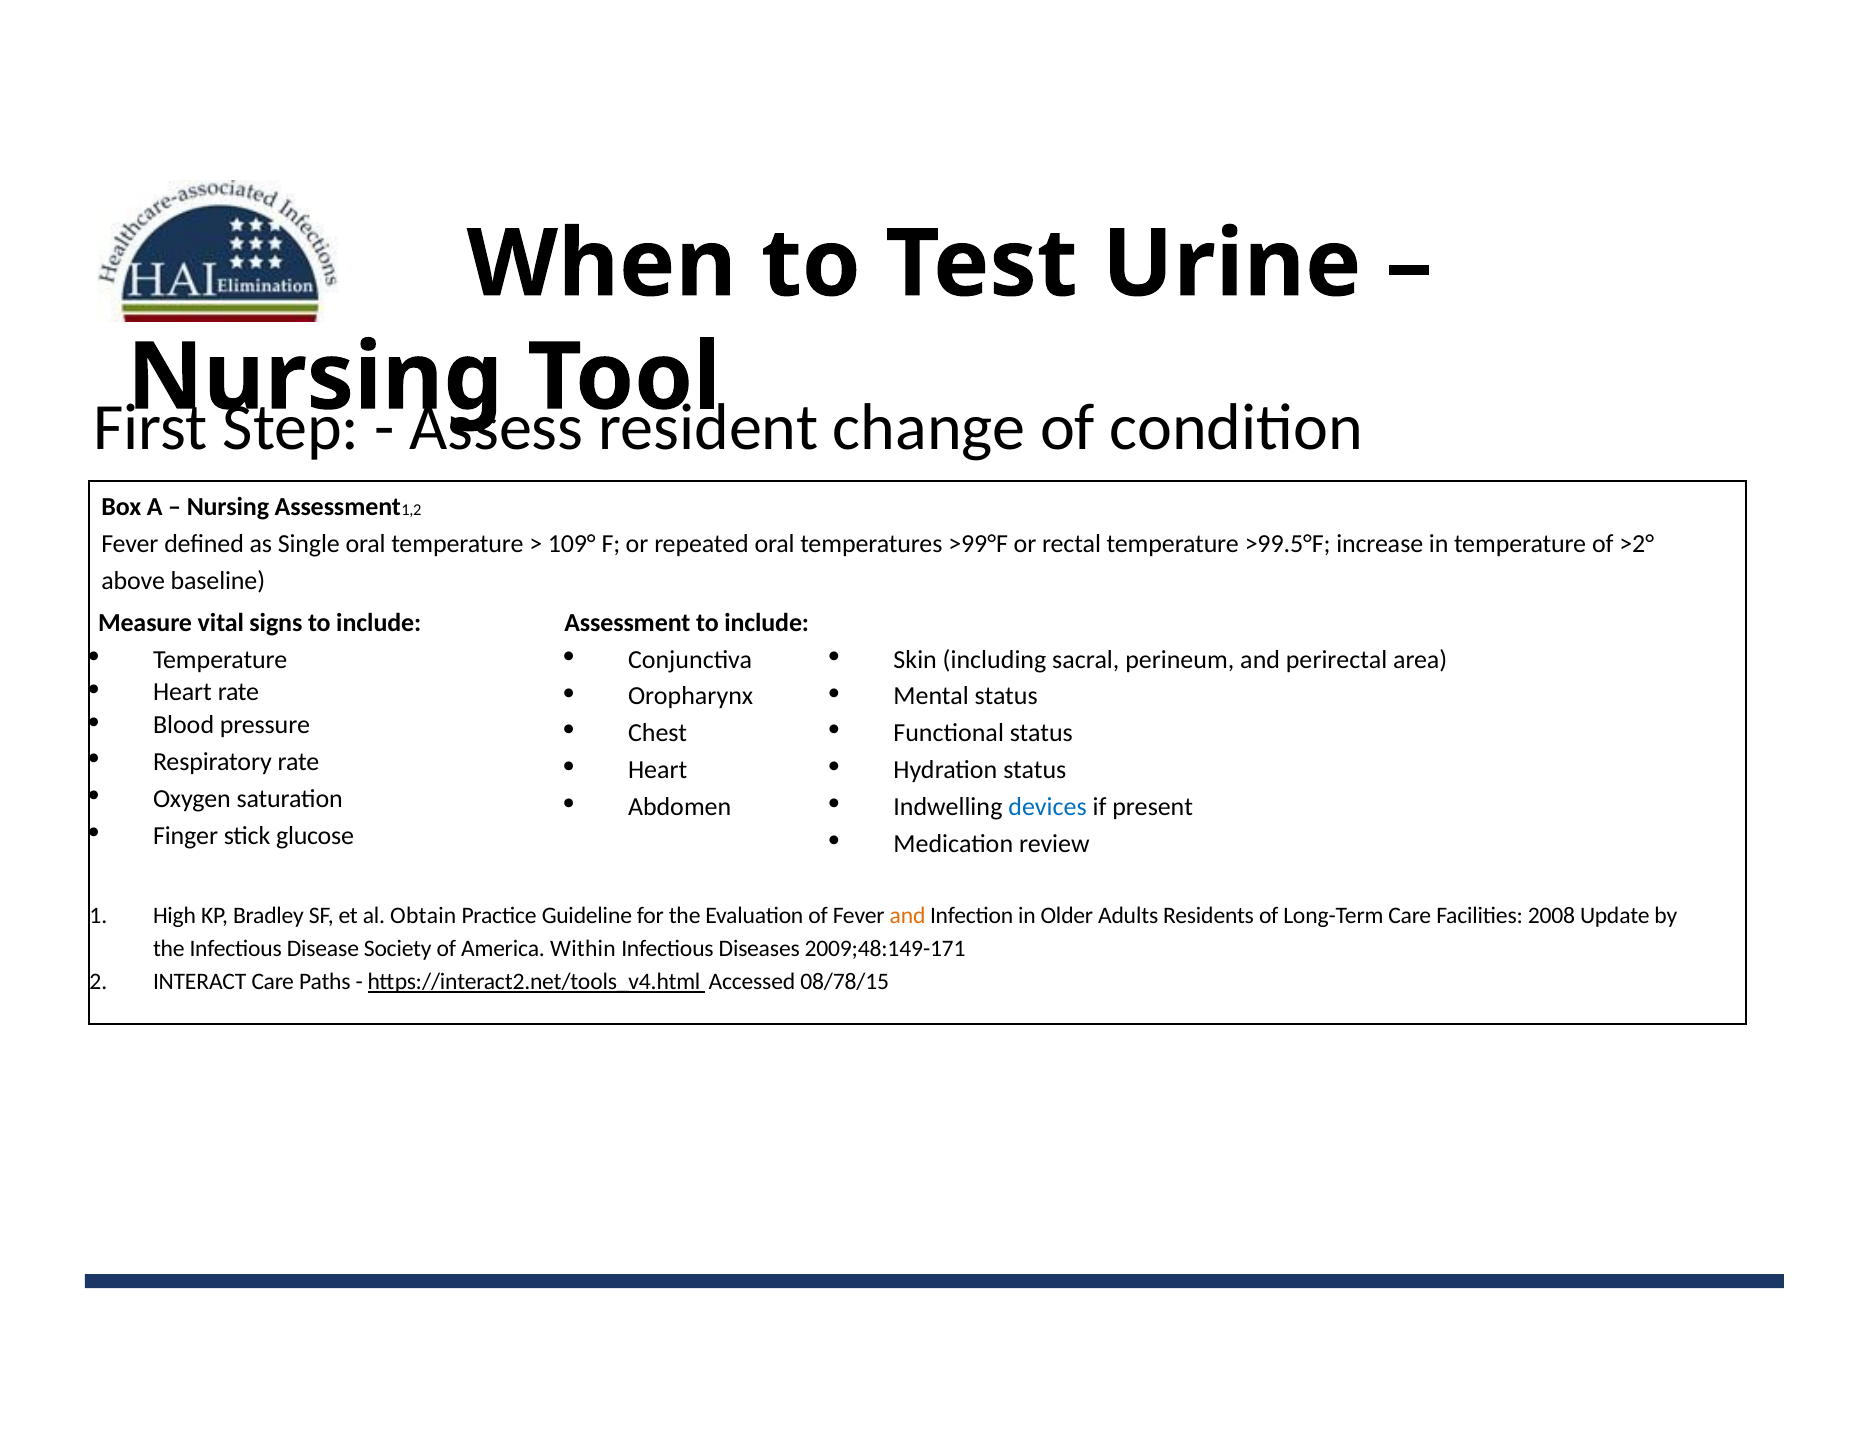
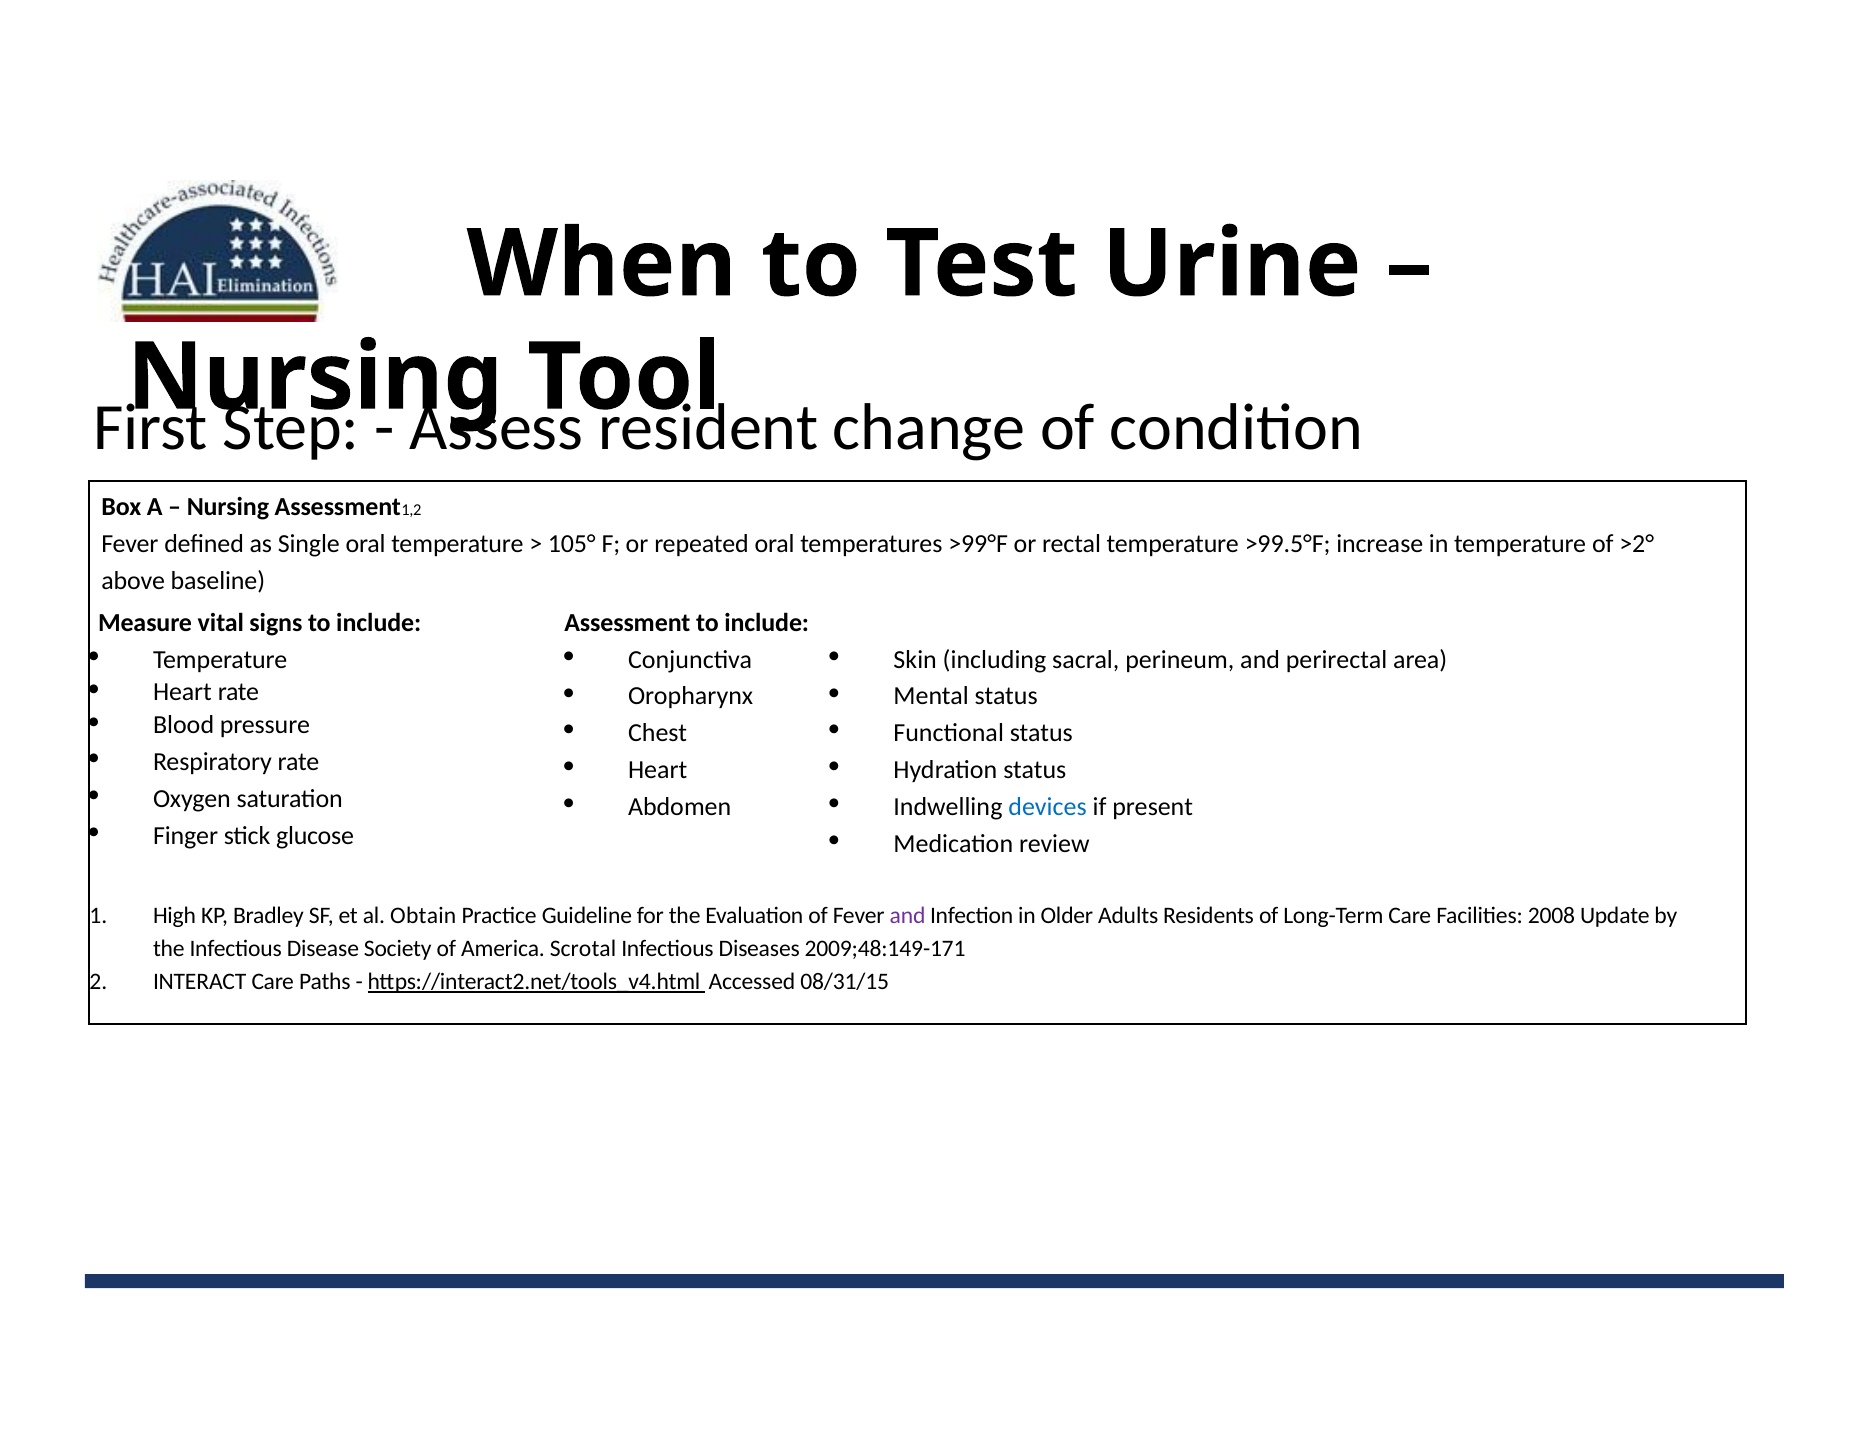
109°: 109° -> 105° (572, 544)
and colour: orange -> purple (908, 916)
Within: Within -> Scrotal (583, 949)
08/78/15: 08/78/15 -> 08/31/15 (845, 981)
